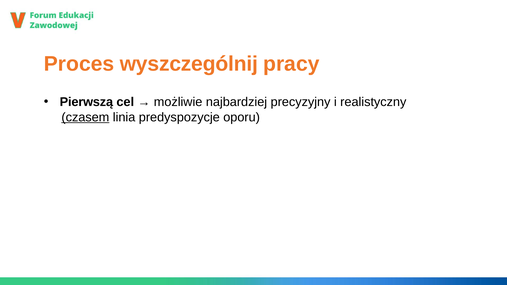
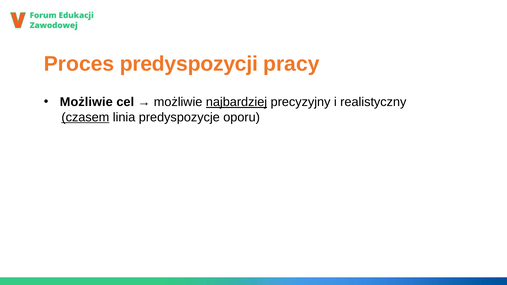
wyszczególnij: wyszczególnij -> predyspozycji (189, 64)
Pierwszą: Pierwszą -> Możliwie (86, 102)
najbardziej underline: none -> present (237, 102)
